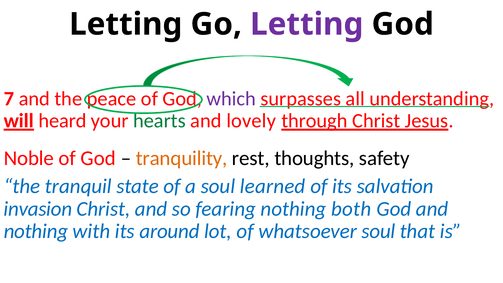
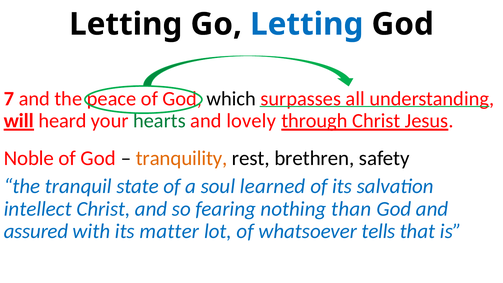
Letting colour: purple -> blue (307, 24)
which colour: purple -> black (231, 99)
thoughts: thoughts -> brethren (314, 158)
invasion: invasion -> intellect (38, 209)
both: both -> than (351, 209)
nothing: nothing -> assured (36, 231)
around: around -> matter (169, 231)
whatsoever soul: soul -> tells (379, 231)
